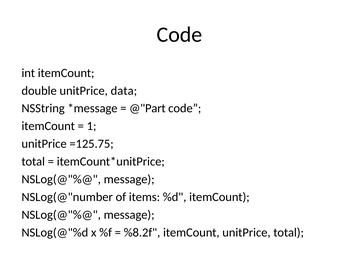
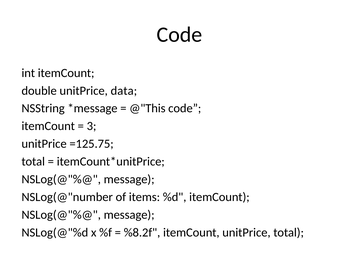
@"Part: @"Part -> @"This (147, 108)
1: 1 -> 3 (92, 126)
